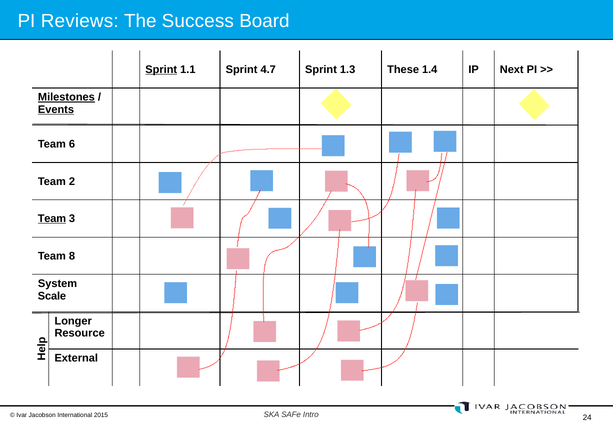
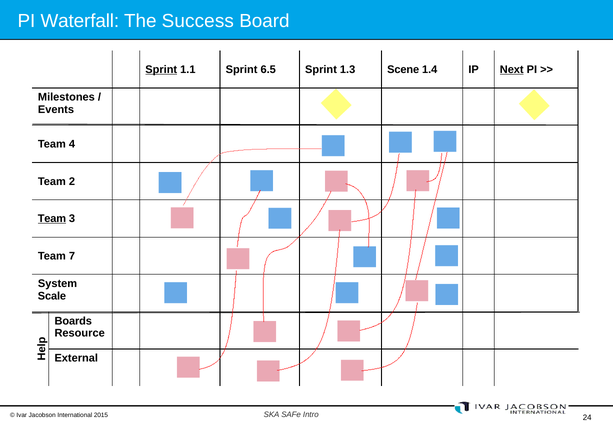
Reviews: Reviews -> Waterfall (80, 21)
4.7: 4.7 -> 6.5 (268, 69)
These: These -> Scene (403, 69)
Next underline: none -> present (512, 69)
Milestones underline: present -> none (66, 97)
Events underline: present -> none (56, 109)
6: 6 -> 4 (72, 144)
8: 8 -> 7 (72, 256)
Longer: Longer -> Boards (73, 320)
